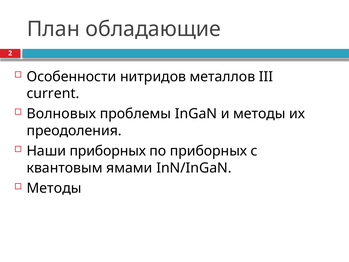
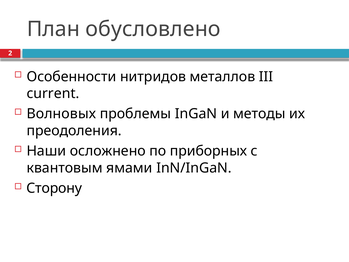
обладающие: обладающие -> обусловлено (153, 29)
Наши приборных: приборных -> осложнено (108, 151)
Методы: Методы -> Сторону (54, 188)
